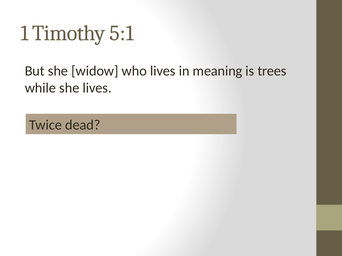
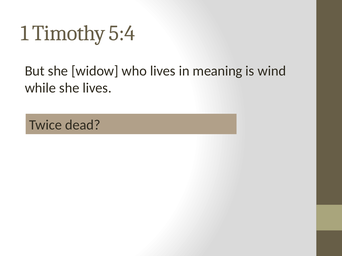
5:1: 5:1 -> 5:4 (122, 33)
trees: trees -> wind (272, 71)
